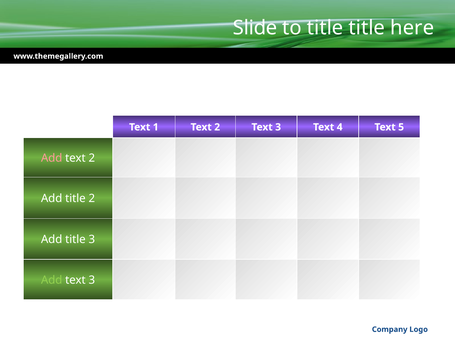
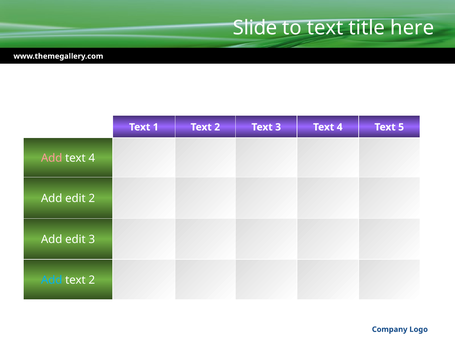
to title: title -> text (325, 28)
2: 2 -> 4 (92, 158)
title: title -> edit (75, 199)
title: title -> edit (75, 240)
Add colour: light green -> light blue (52, 280)
3: 3 -> 2 (92, 280)
